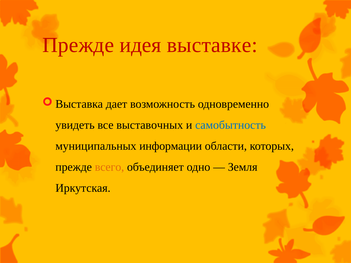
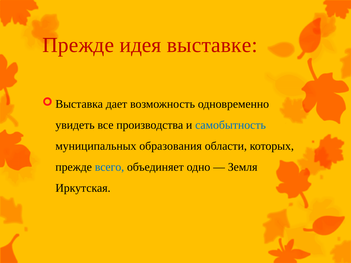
выставочных: выставочных -> производства (150, 125)
информации: информации -> образования (171, 146)
всего colour: orange -> blue (109, 167)
